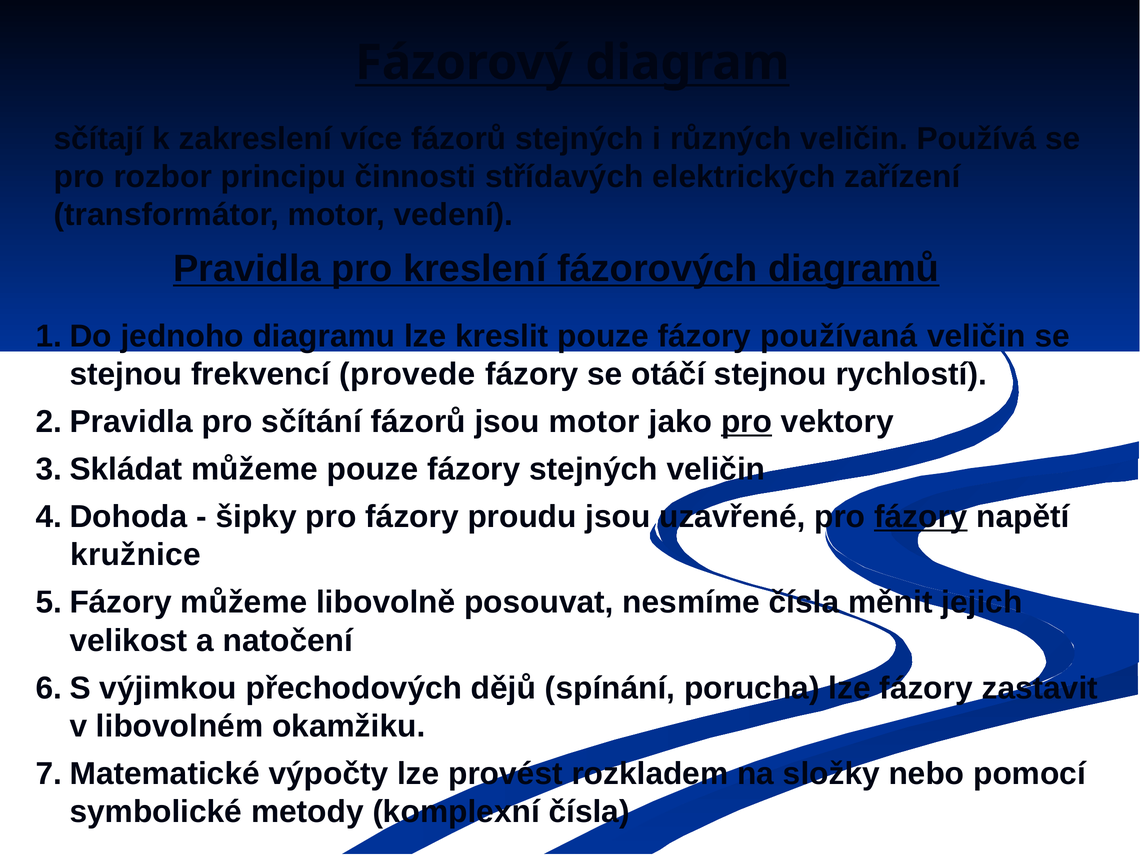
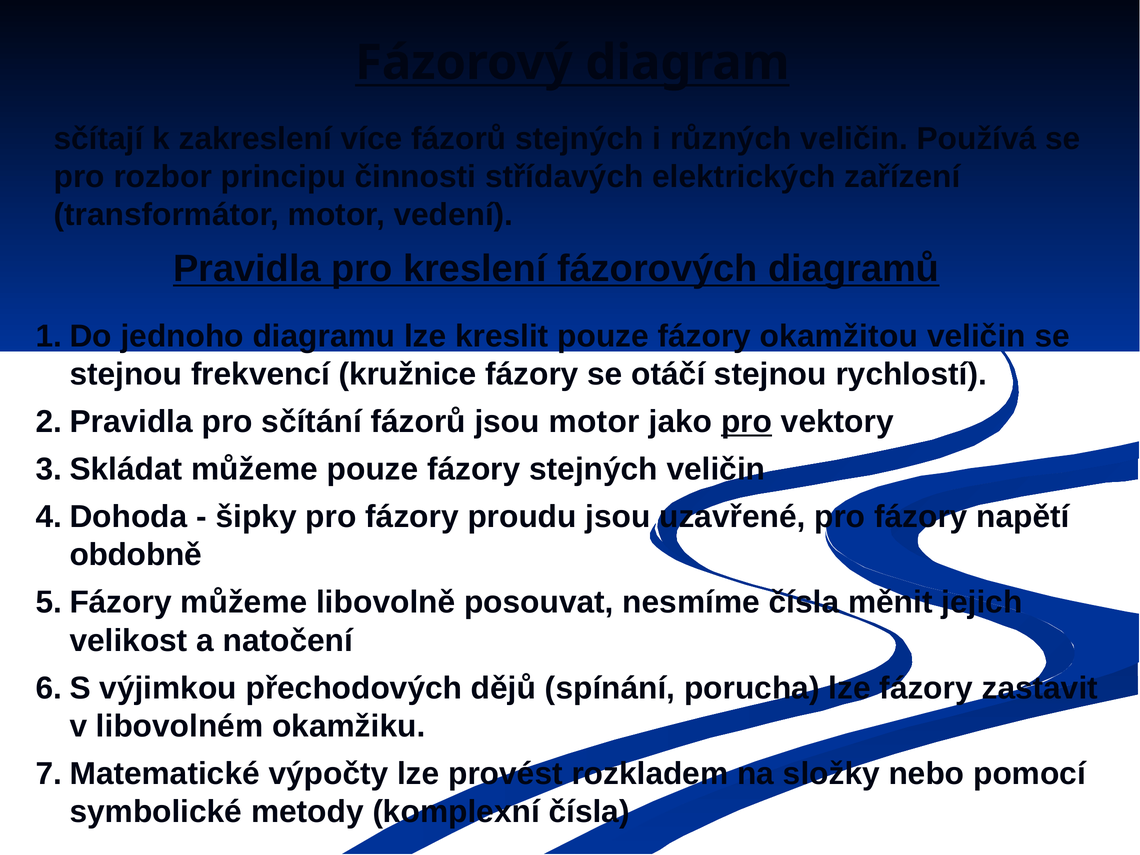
používaná: používaná -> okamžitou (839, 336)
provede: provede -> kružnice (408, 374)
fázory underline: present -> none (921, 517)
kružnice: kružnice -> obdobně (136, 555)
